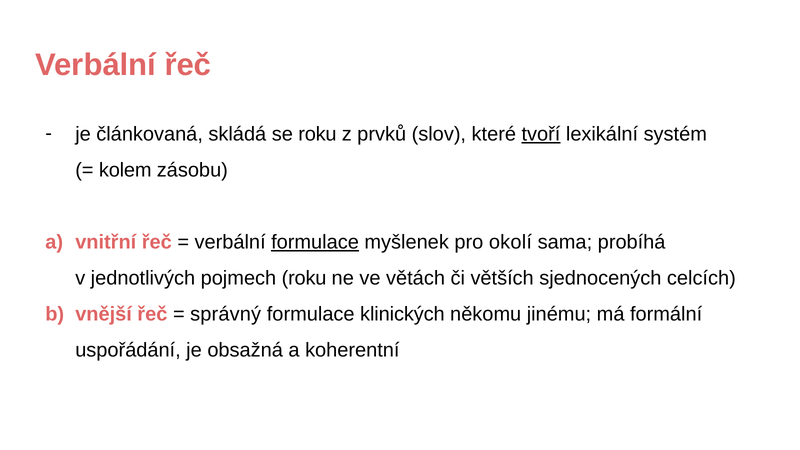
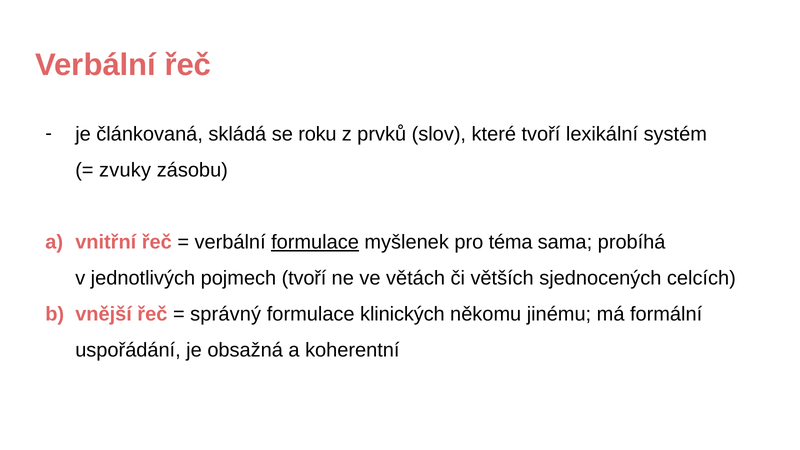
tvoří underline: present -> none (541, 134)
kolem: kolem -> zvuky (125, 170)
okolí: okolí -> téma (511, 242)
pojmech roku: roku -> tvoří (304, 278)
